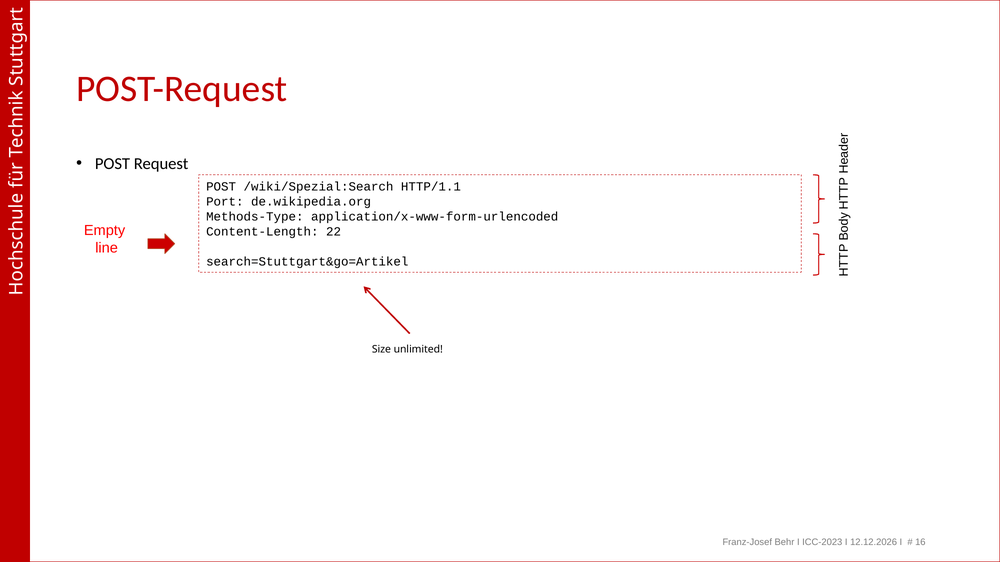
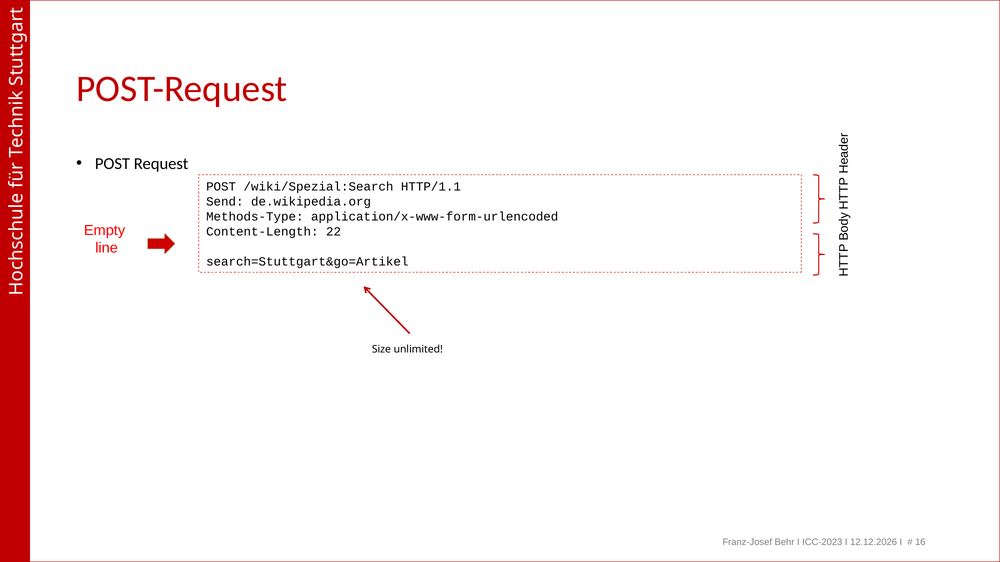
Port: Port -> Send (225, 202)
